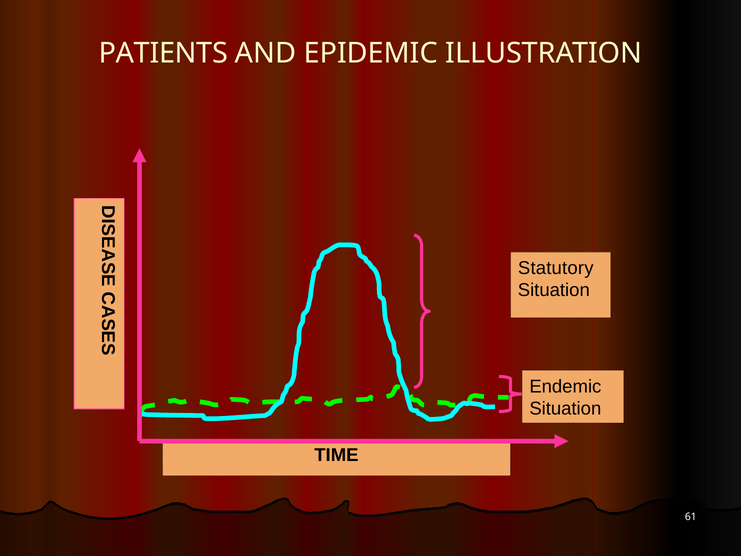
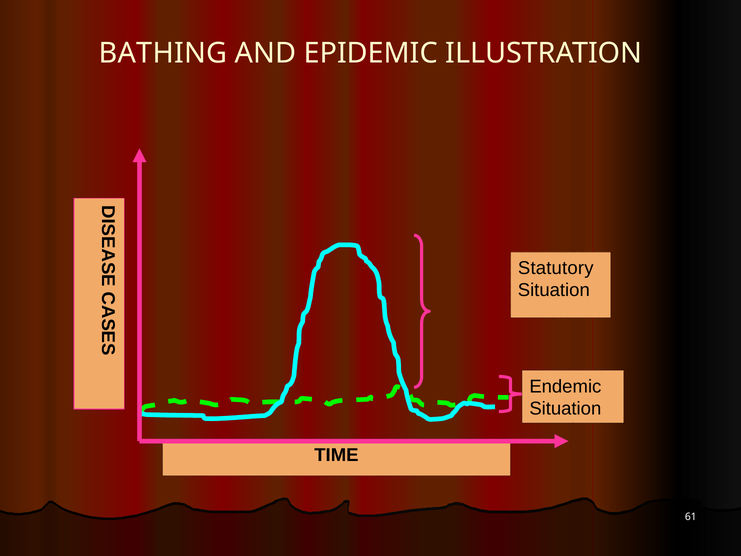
PATIENTS: PATIENTS -> BATHING (163, 53)
